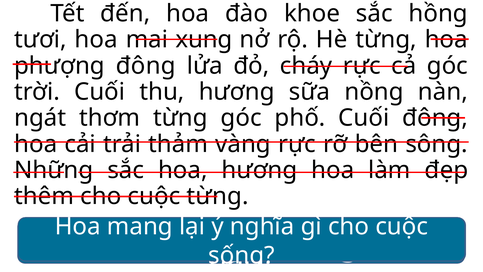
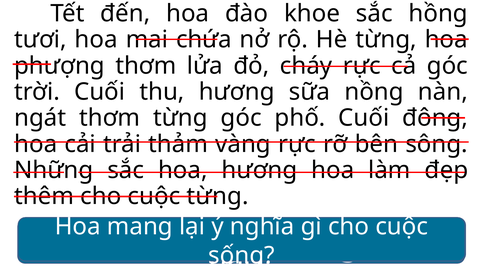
xung: xung -> chứa (204, 40)
phượng đông: đông -> thơm (146, 66)
